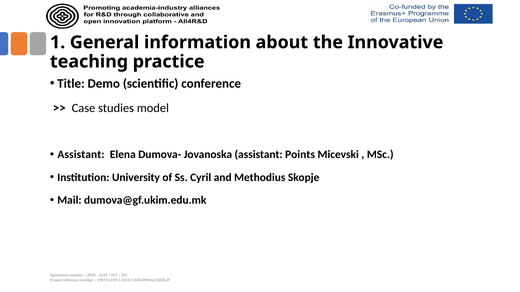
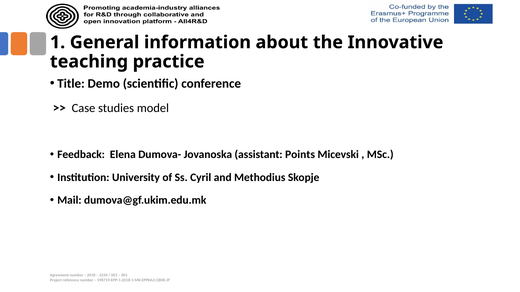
Assistant: Assistant -> Feedback (81, 155)
